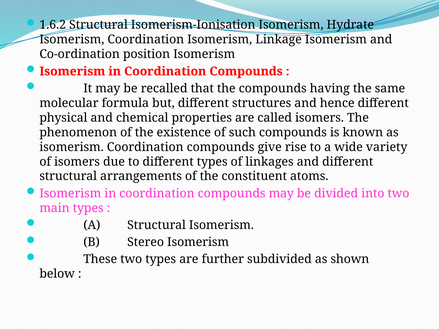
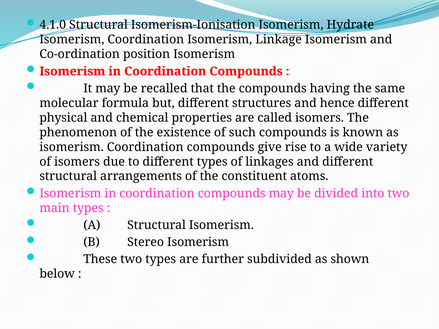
1.6.2: 1.6.2 -> 4.1.0 (53, 25)
